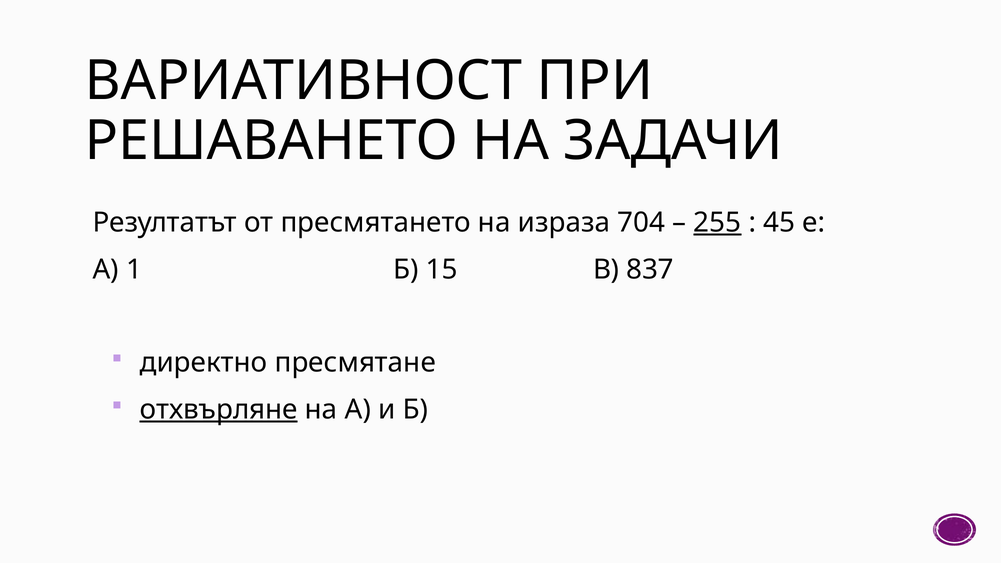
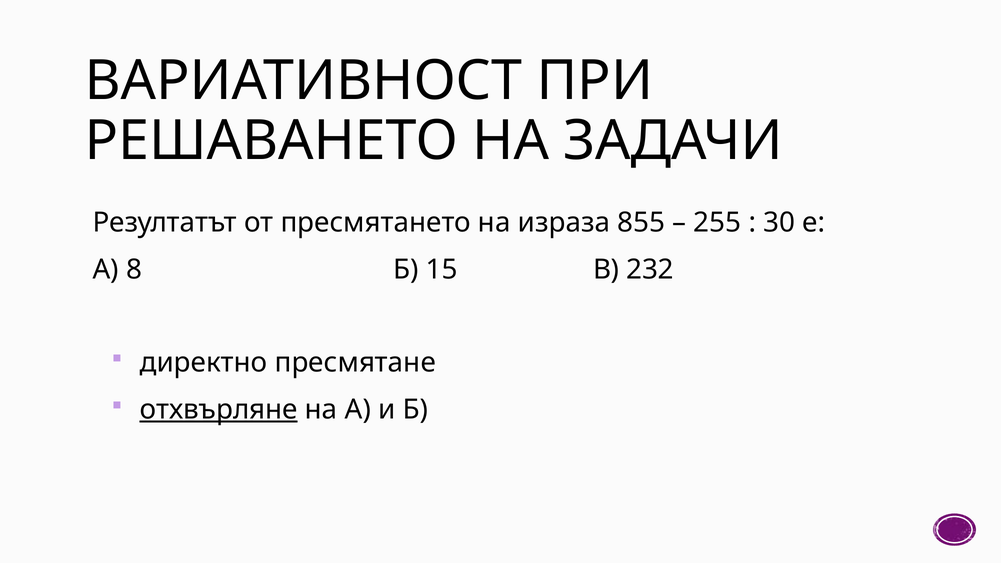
704: 704 -> 855 (641, 223)
255 underline: present -> none (717, 223)
45: 45 -> 30 (779, 223)
1: 1 -> 8 (134, 269)
837: 837 -> 232 (650, 269)
